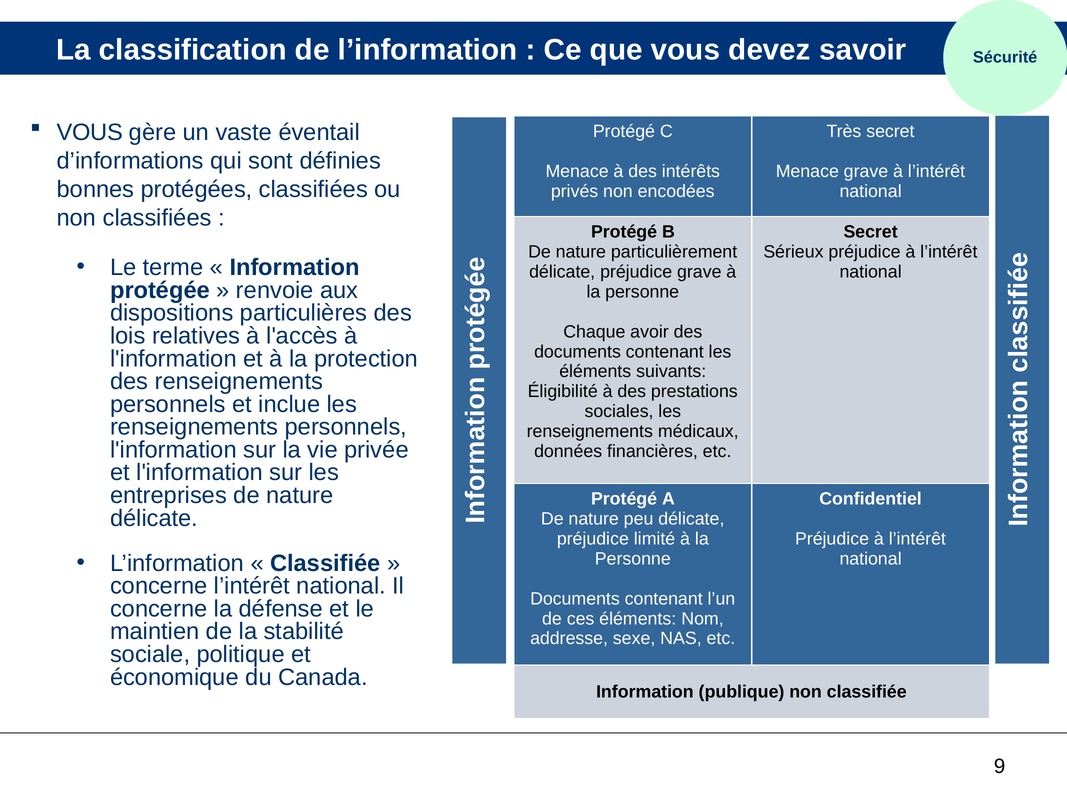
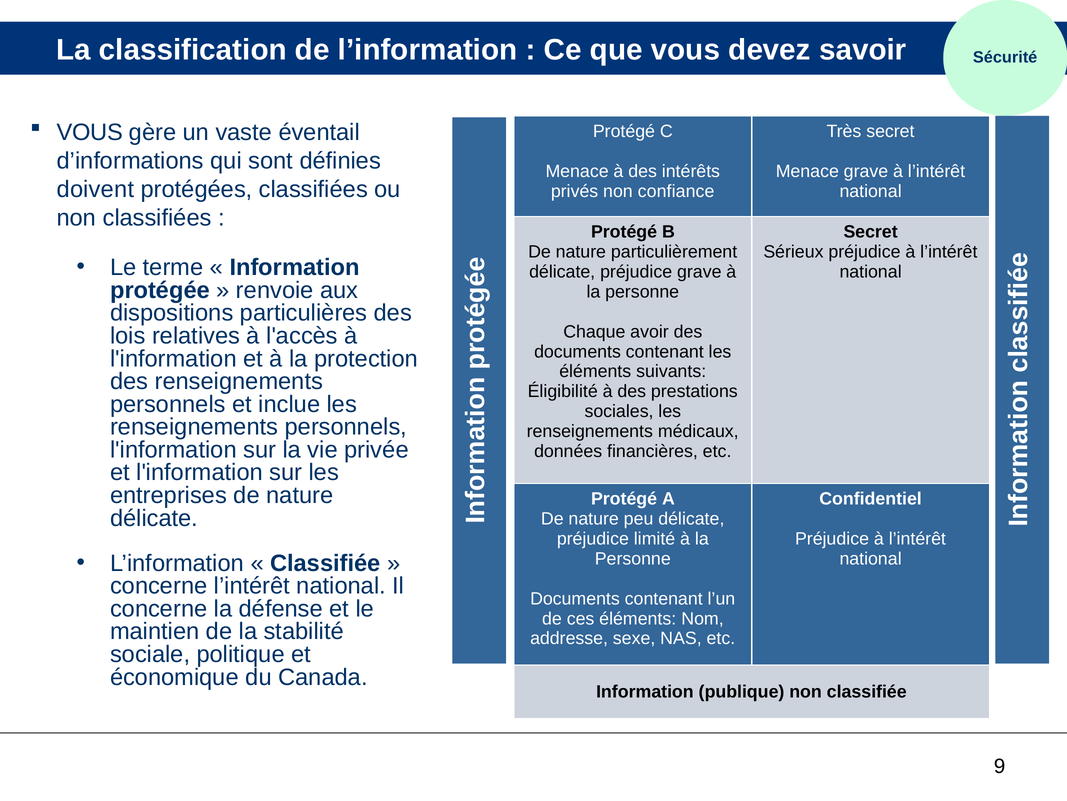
bonnes: bonnes -> doivent (95, 189)
encodées: encodées -> confiance (676, 191)
